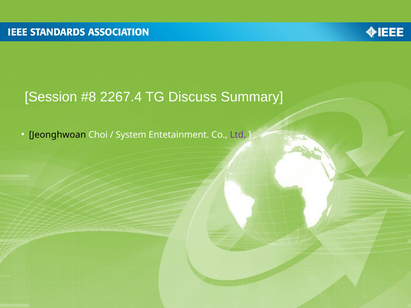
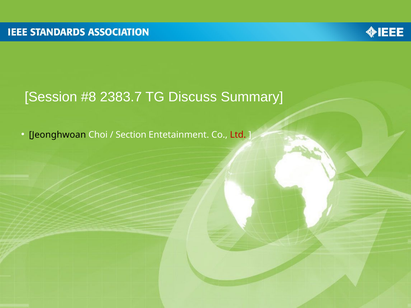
2267.4: 2267.4 -> 2383.7 (121, 97)
System: System -> Section (131, 135)
Ltd colour: purple -> red (238, 135)
